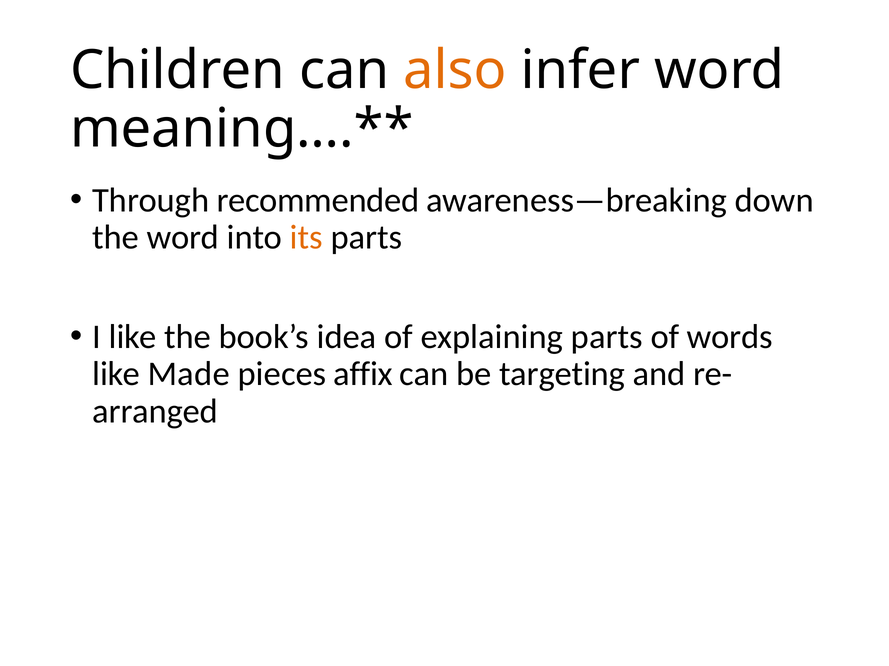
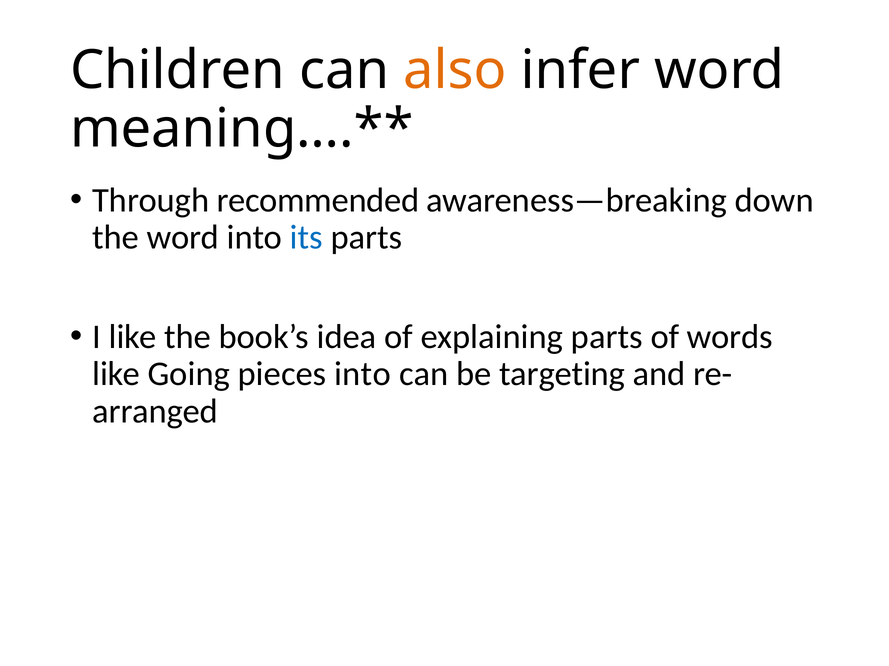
its colour: orange -> blue (306, 238)
Made: Made -> Going (189, 374)
pieces affix: affix -> into (363, 374)
